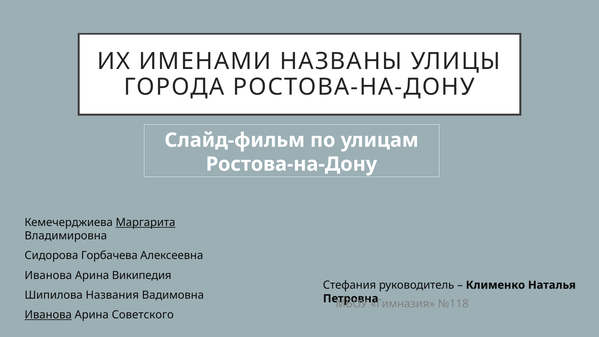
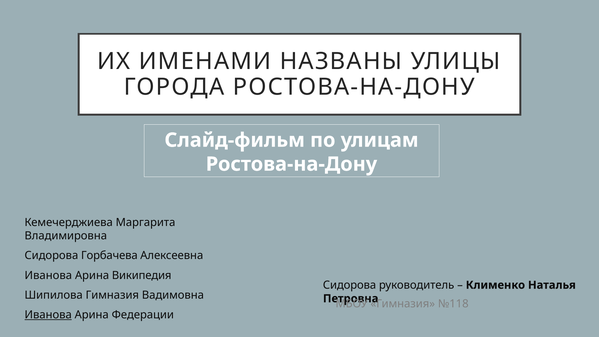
Маргарита underline: present -> none (146, 222)
Стефания: Стефания -> Сидорова (350, 285)
Шипилова Названия: Названия -> Гимназия (112, 295)
Советского: Советского -> Федерации (143, 315)
